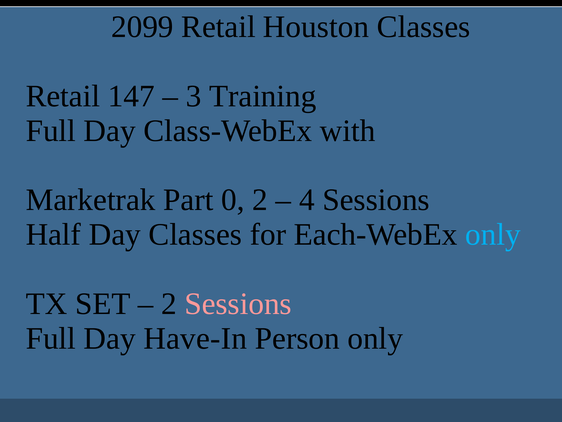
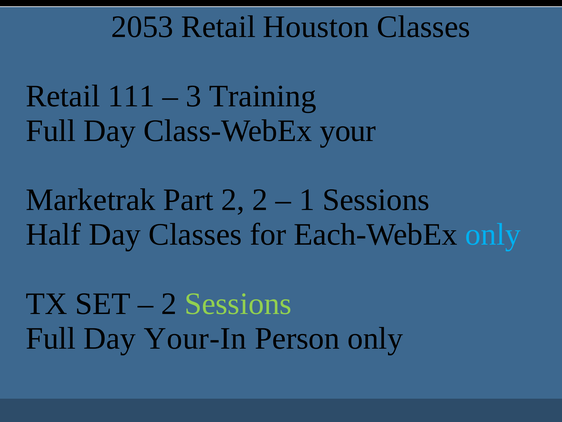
2099: 2099 -> 2053 (142, 27)
147: 147 -> 111 (131, 96)
with: with -> your (348, 131)
Part 0: 0 -> 2 (233, 200)
4: 4 -> 1 (307, 200)
Sessions colour: pink -> light green (238, 303)
Have-In: Have-In -> Your-In (195, 338)
